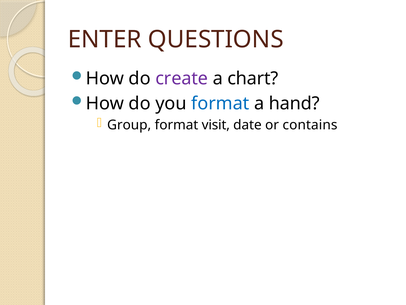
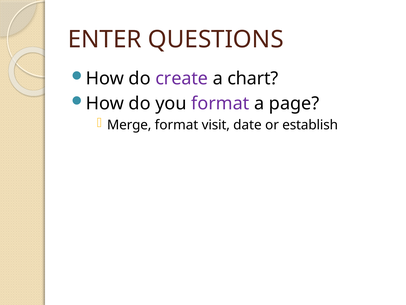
format colour: blue -> purple (220, 103)
hand: hand -> page (294, 103)
Group: Group -> Merge (129, 125)
contains: contains -> establish (310, 125)
